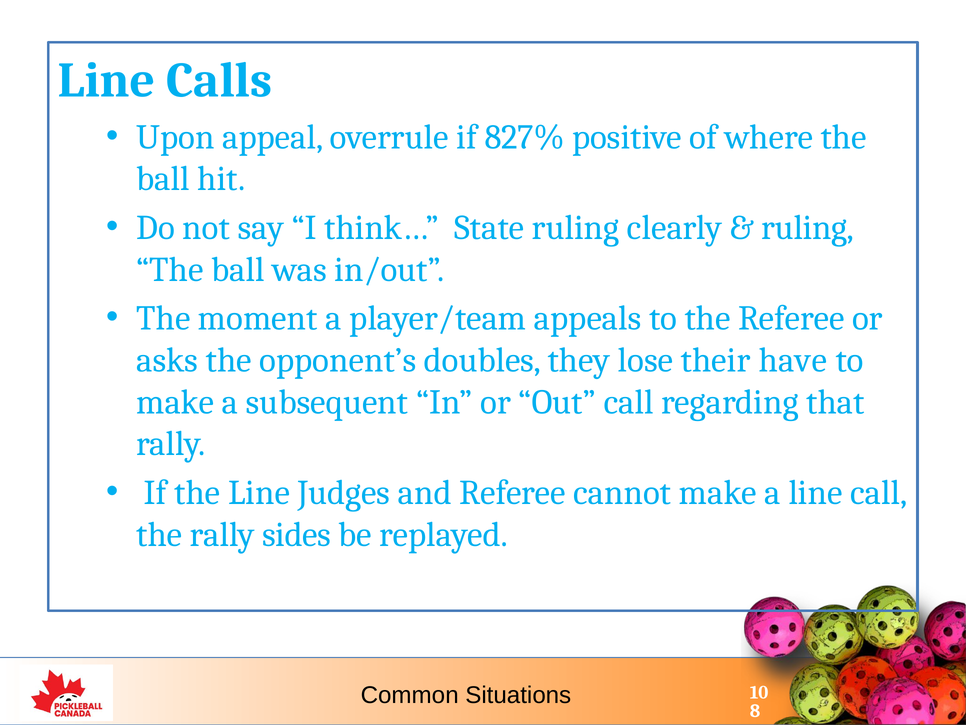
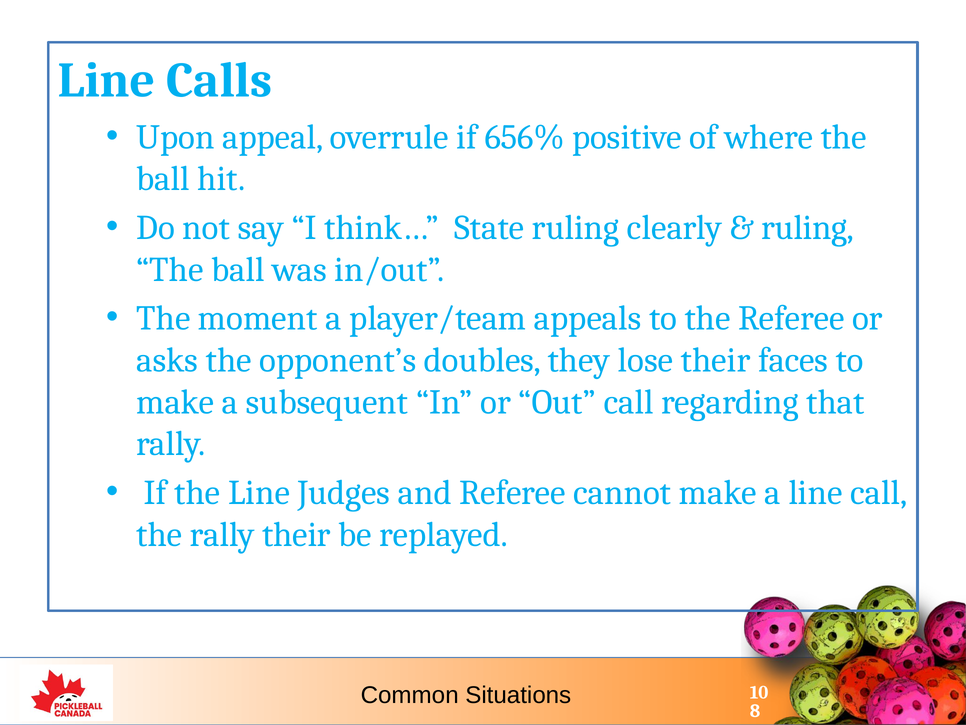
827%: 827% -> 656% (525, 137)
have: have -> faces (793, 360)
rally sides: sides -> their (297, 534)
